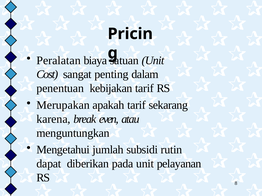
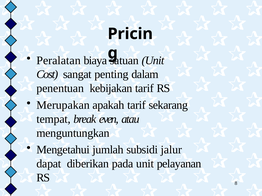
karena: karena -> tempat (54, 119)
rutin: rutin -> jalur (171, 150)
